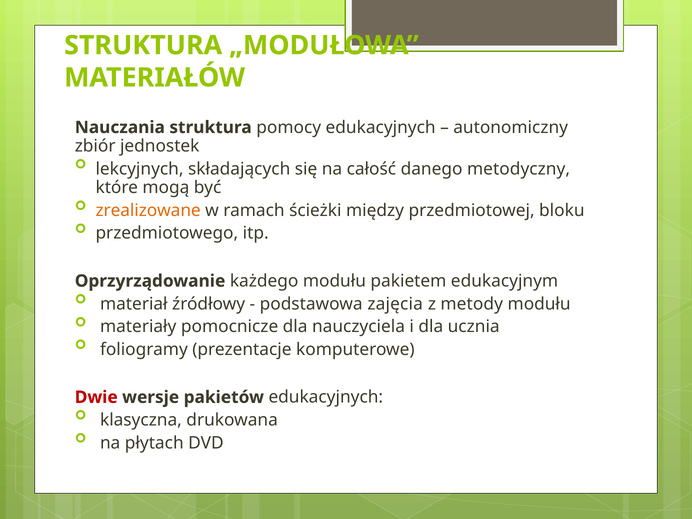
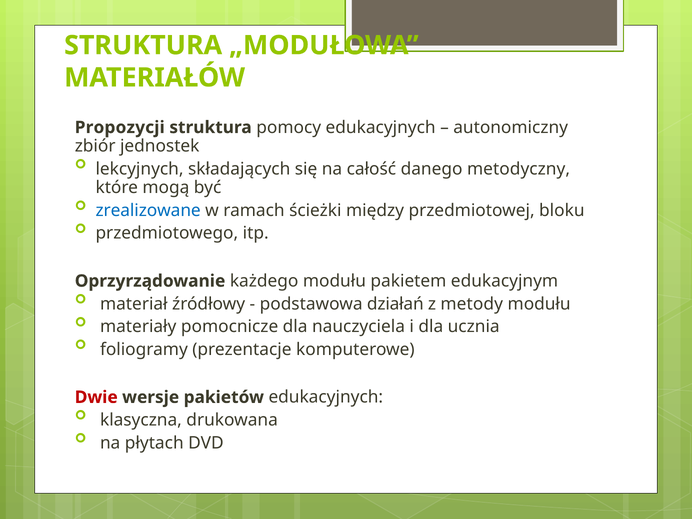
Nauczania: Nauczania -> Propozycji (120, 127)
zrealizowane colour: orange -> blue (148, 210)
zajęcia: zajęcia -> działań (395, 304)
